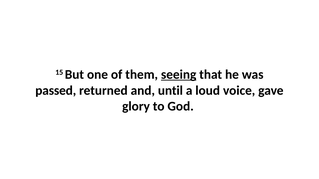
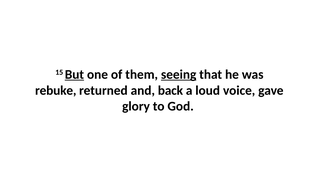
But underline: none -> present (74, 75)
passed: passed -> rebuke (56, 91)
until: until -> back (170, 91)
